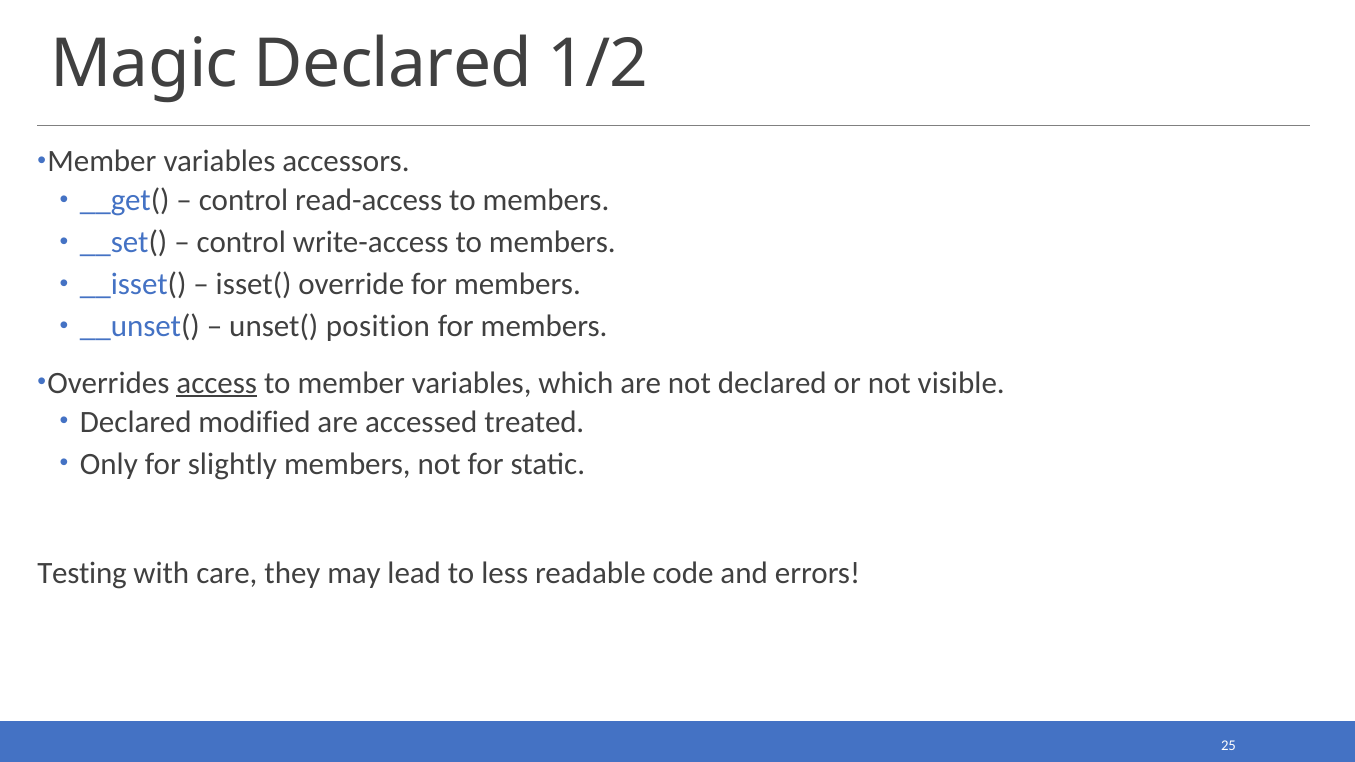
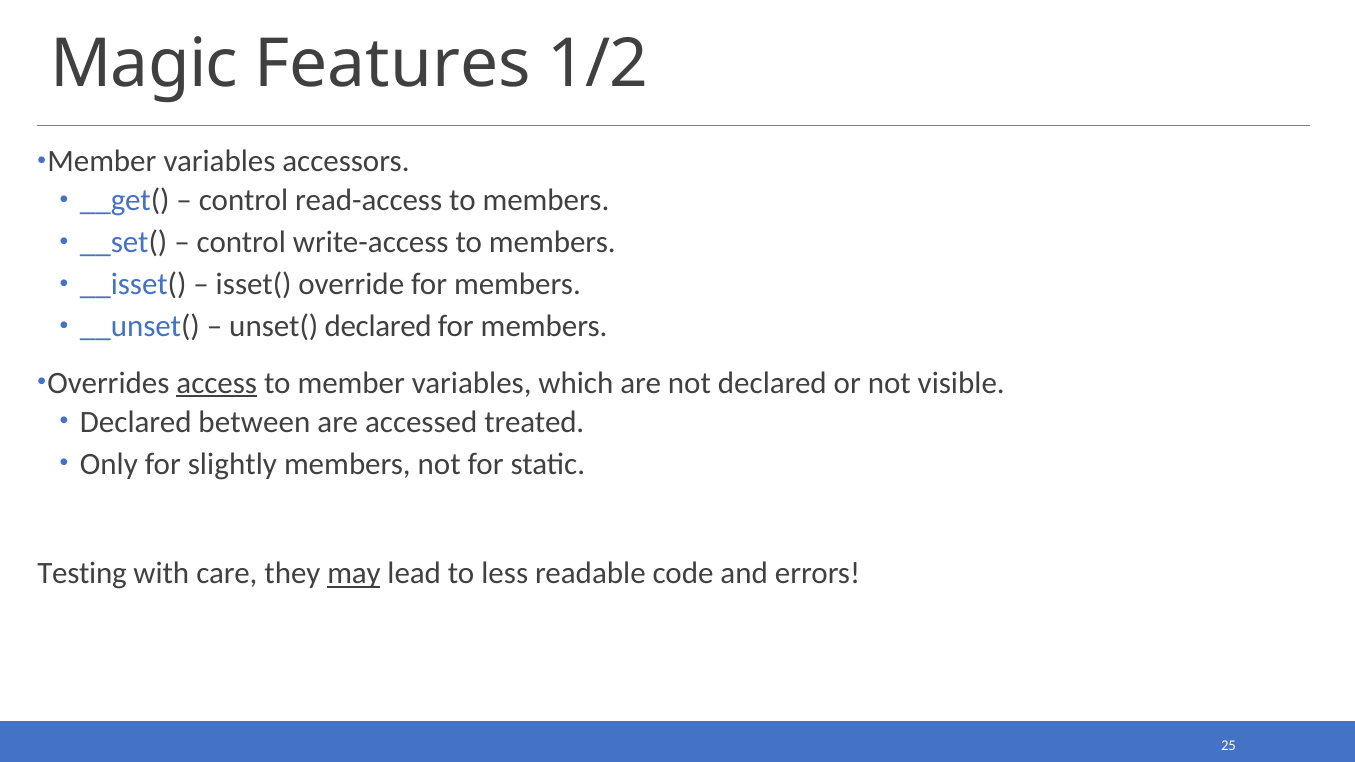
Magic Declared: Declared -> Features (393, 64)
unset( position: position -> declared (378, 327)
modified: modified -> between (254, 422)
may underline: none -> present (354, 573)
